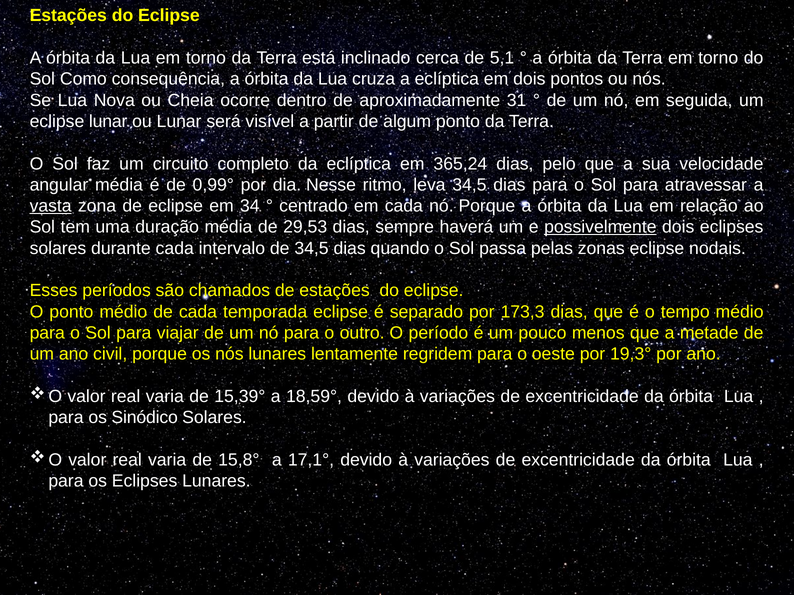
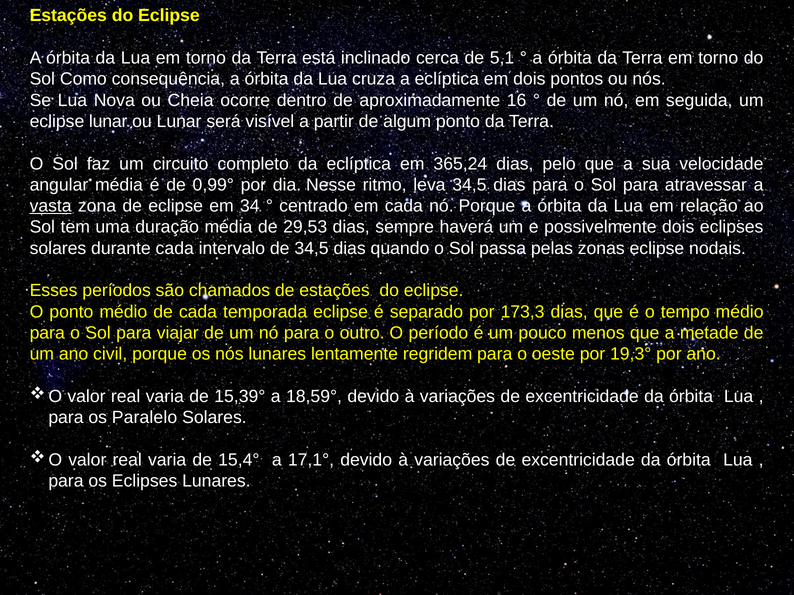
31: 31 -> 16 (517, 100)
possivelmente underline: present -> none (600, 227)
Sinódico: Sinódico -> Paralelo (145, 418)
15,8°: 15,8° -> 15,4° (239, 460)
